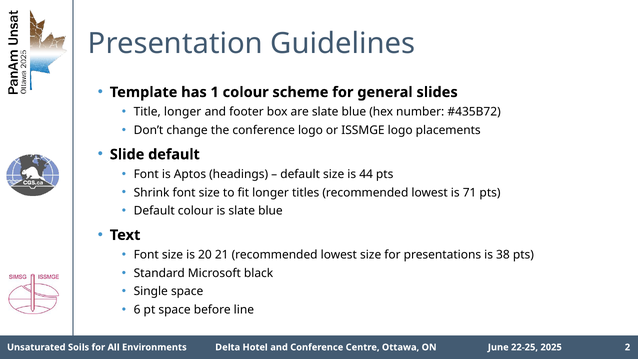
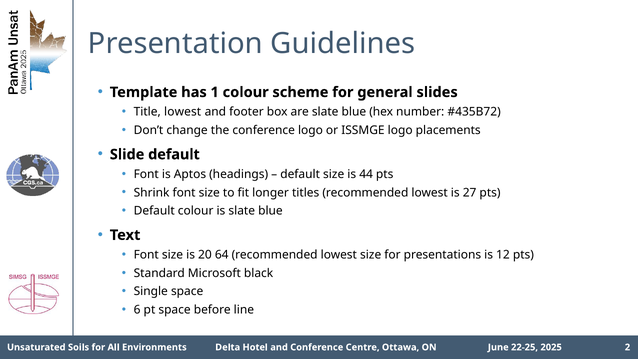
Title longer: longer -> lowest (183, 112)
71: 71 -> 27 (470, 193)
21: 21 -> 64 (222, 255)
38: 38 -> 12 (503, 255)
